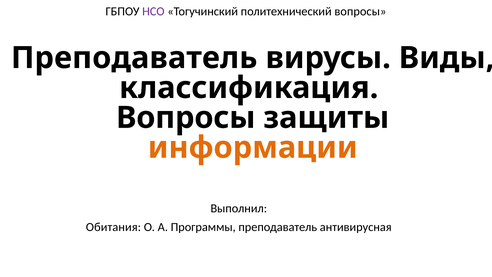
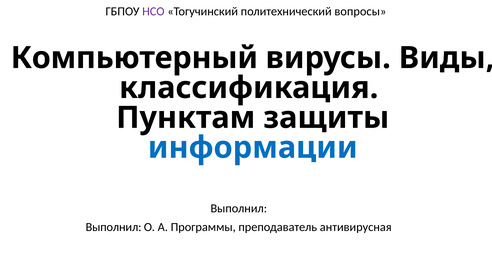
Преподаватель: Преподаватель -> Компьютерный (134, 58)
Вопросы: Вопросы -> Пунктам (186, 118)
информации colour: orange -> blue (253, 148)
Обитания: Обитания -> Выполнил (114, 227)
